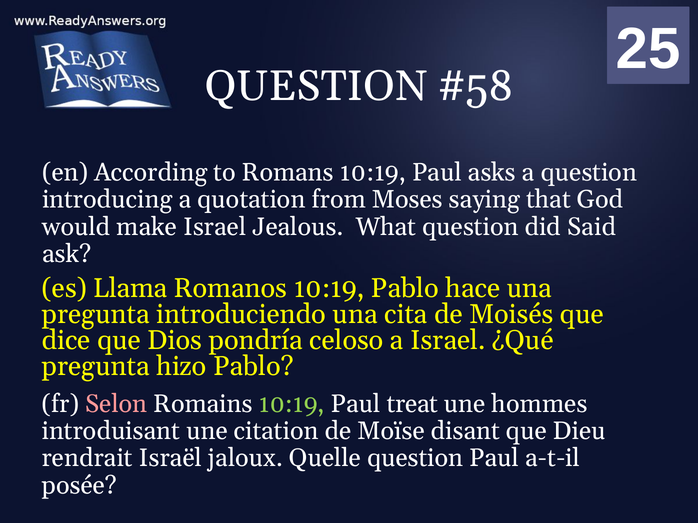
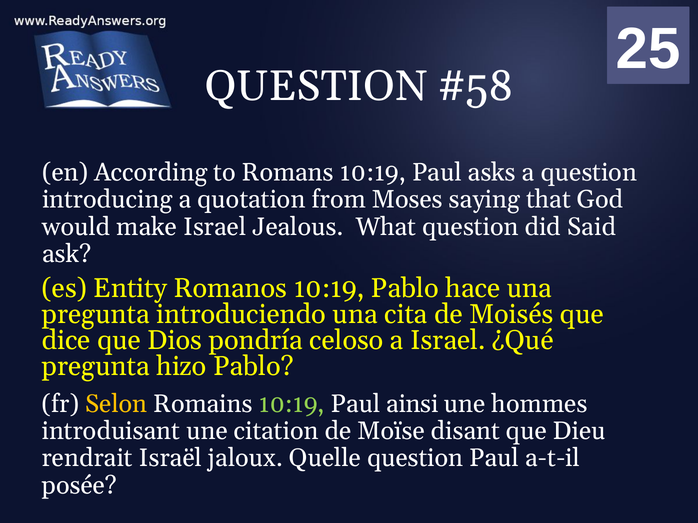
Llama: Llama -> Entity (130, 289)
Selon colour: pink -> yellow (116, 404)
treat: treat -> ainsi (412, 404)
